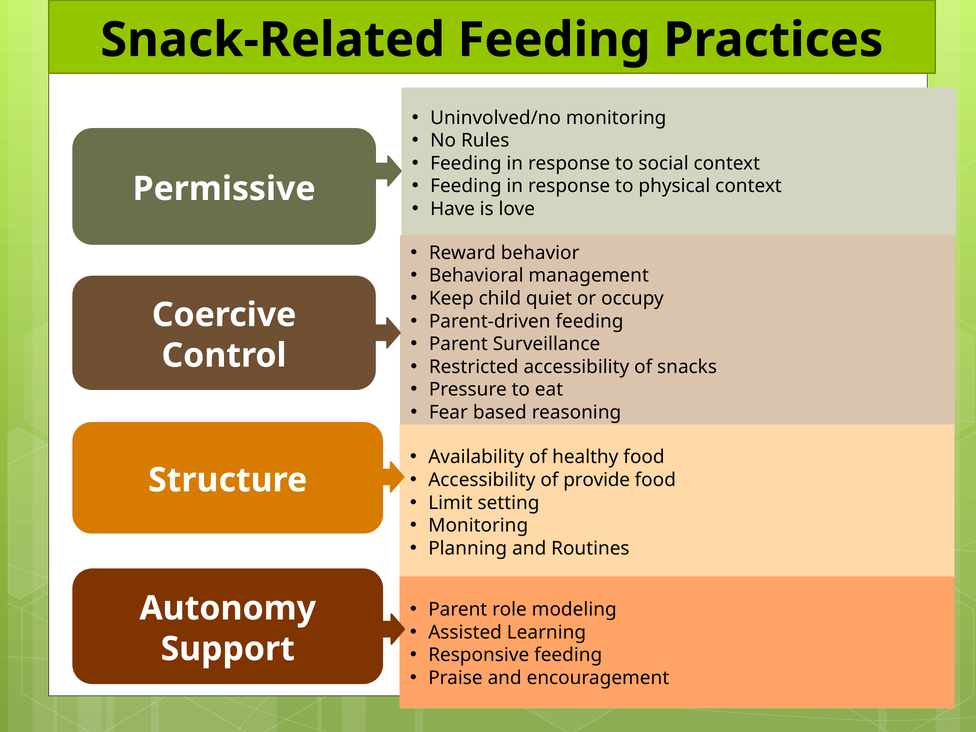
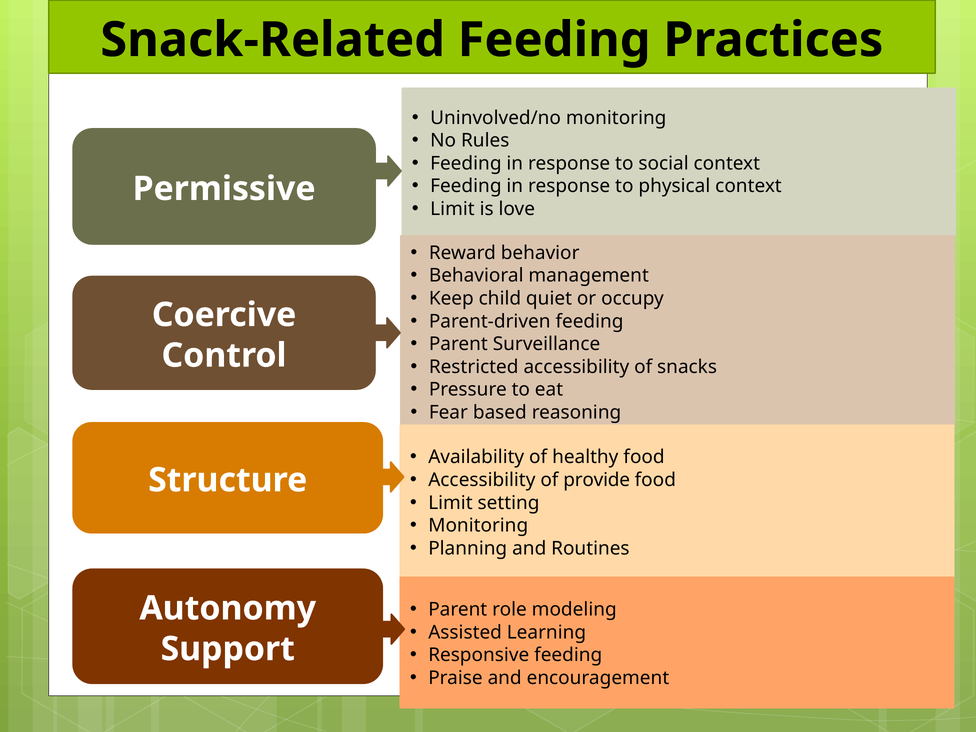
Have: Have -> Limit (452, 209)
